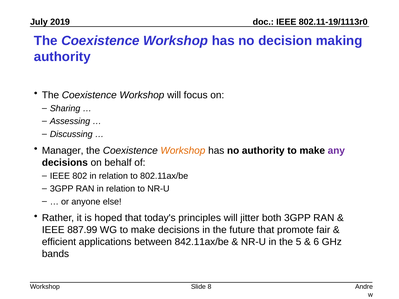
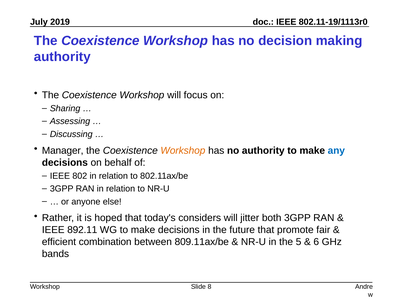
any colour: purple -> blue (336, 151)
principles: principles -> considers (200, 218)
887.99: 887.99 -> 892.11 (82, 230)
applications: applications -> combination (105, 242)
842.11ax/be: 842.11ax/be -> 809.11ax/be (202, 242)
